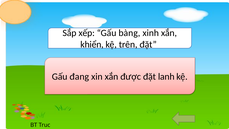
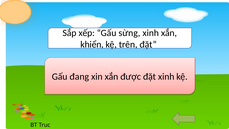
bàng: bàng -> sừng (129, 33)
đặt lanh: lanh -> xinh (166, 76)
